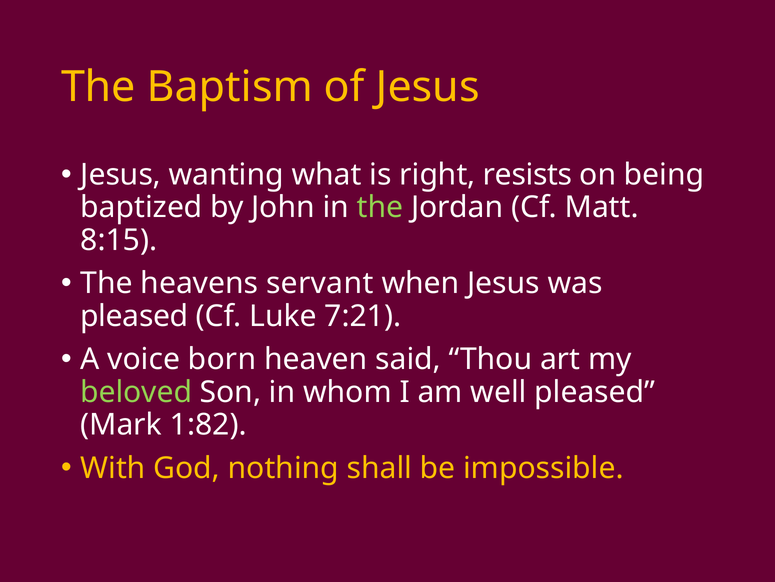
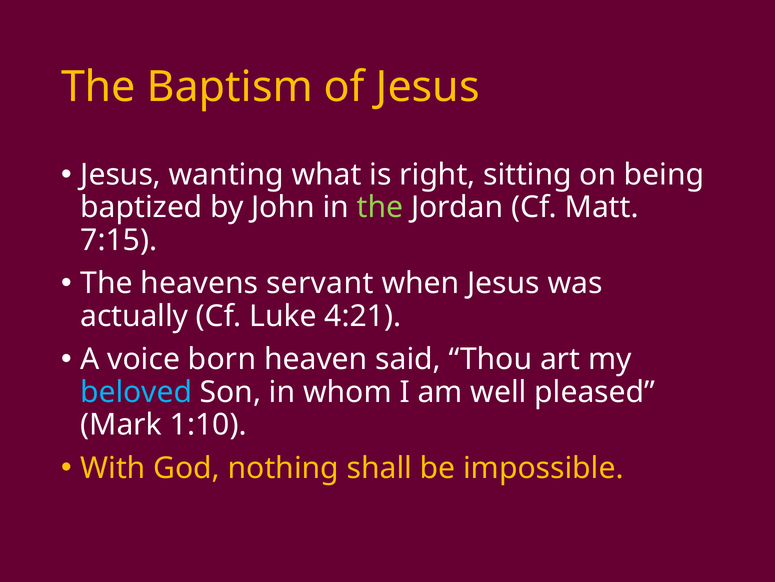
resists: resists -> sitting (527, 175)
8:15: 8:15 -> 7:15 (119, 240)
pleased: pleased -> actually (134, 316)
7:21: 7:21 -> 4:21 (363, 316)
beloved colour: light green -> light blue (136, 392)
1:82: 1:82 -> 1:10 (208, 424)
